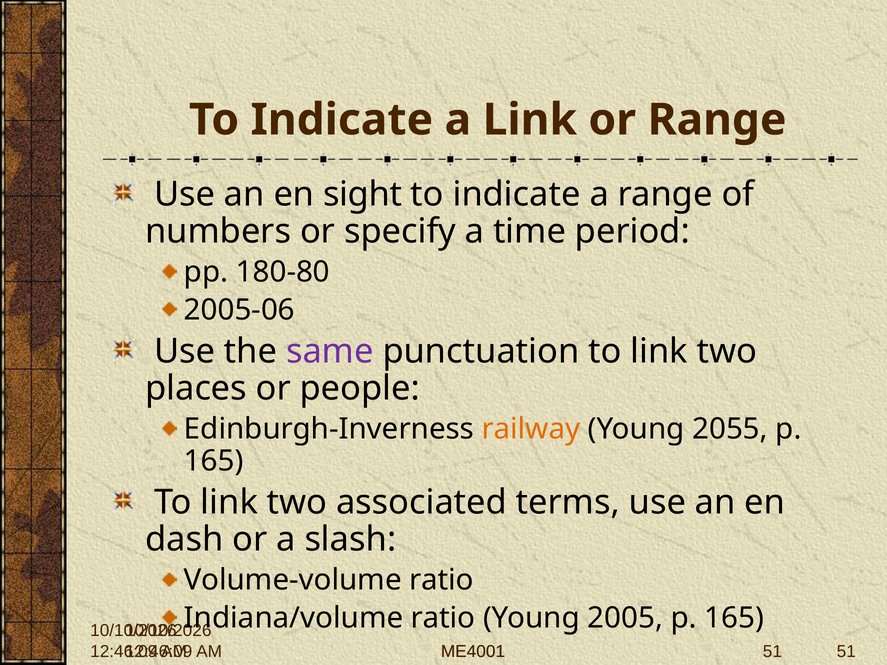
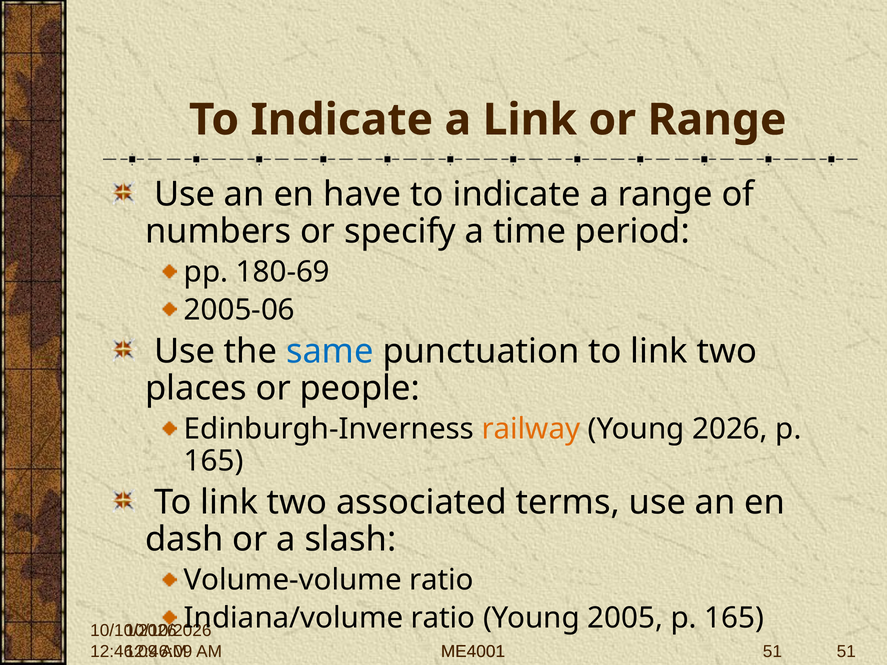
sight: sight -> have (362, 194)
180-80: 180-80 -> 180-69 (283, 272)
same colour: purple -> blue (330, 351)
2055: 2055 -> 2026 (730, 429)
